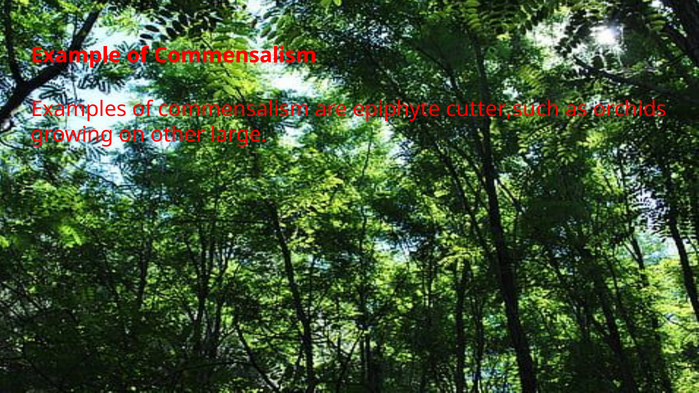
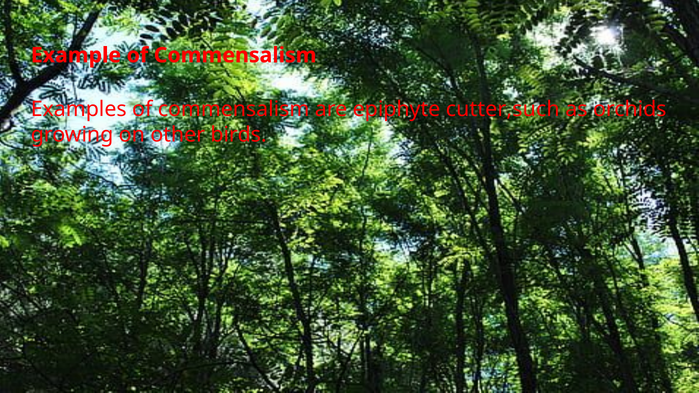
large: large -> birds (239, 135)
